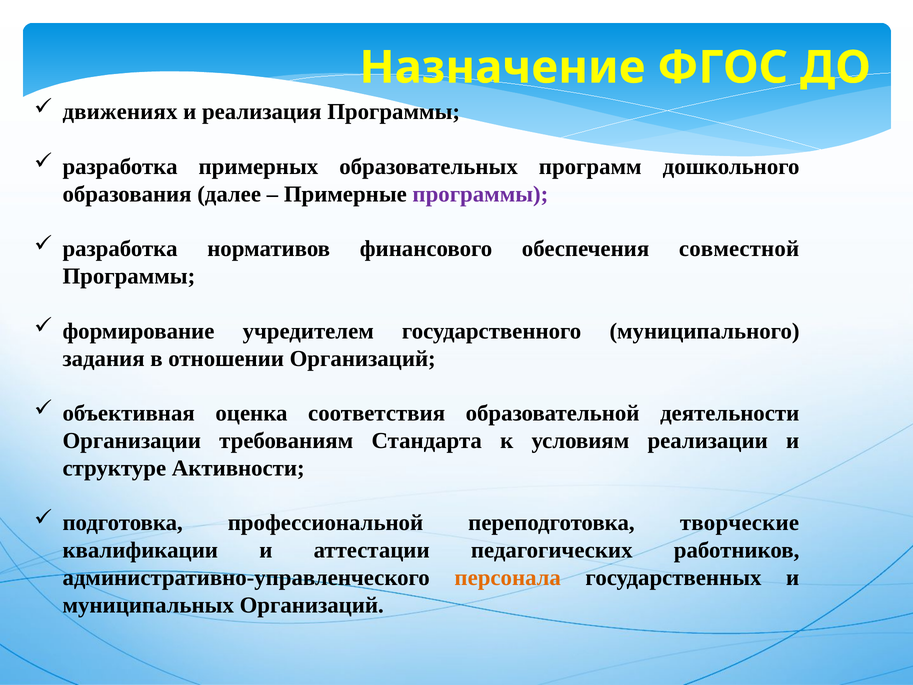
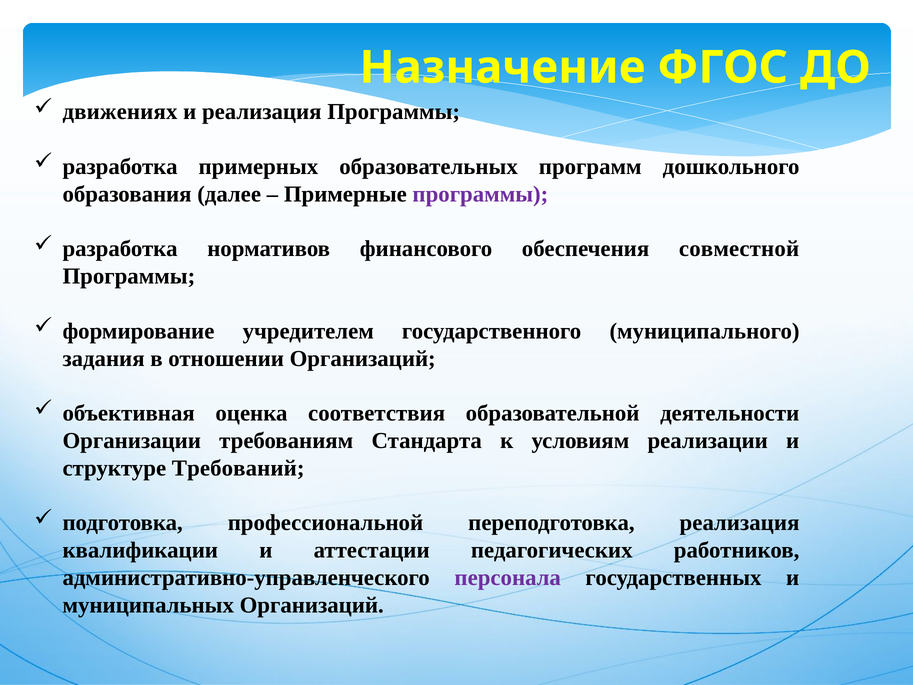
Активности: Активности -> Требований (238, 468)
переподготовка творческие: творческие -> реализация (740, 523)
персонала colour: orange -> purple (508, 577)
